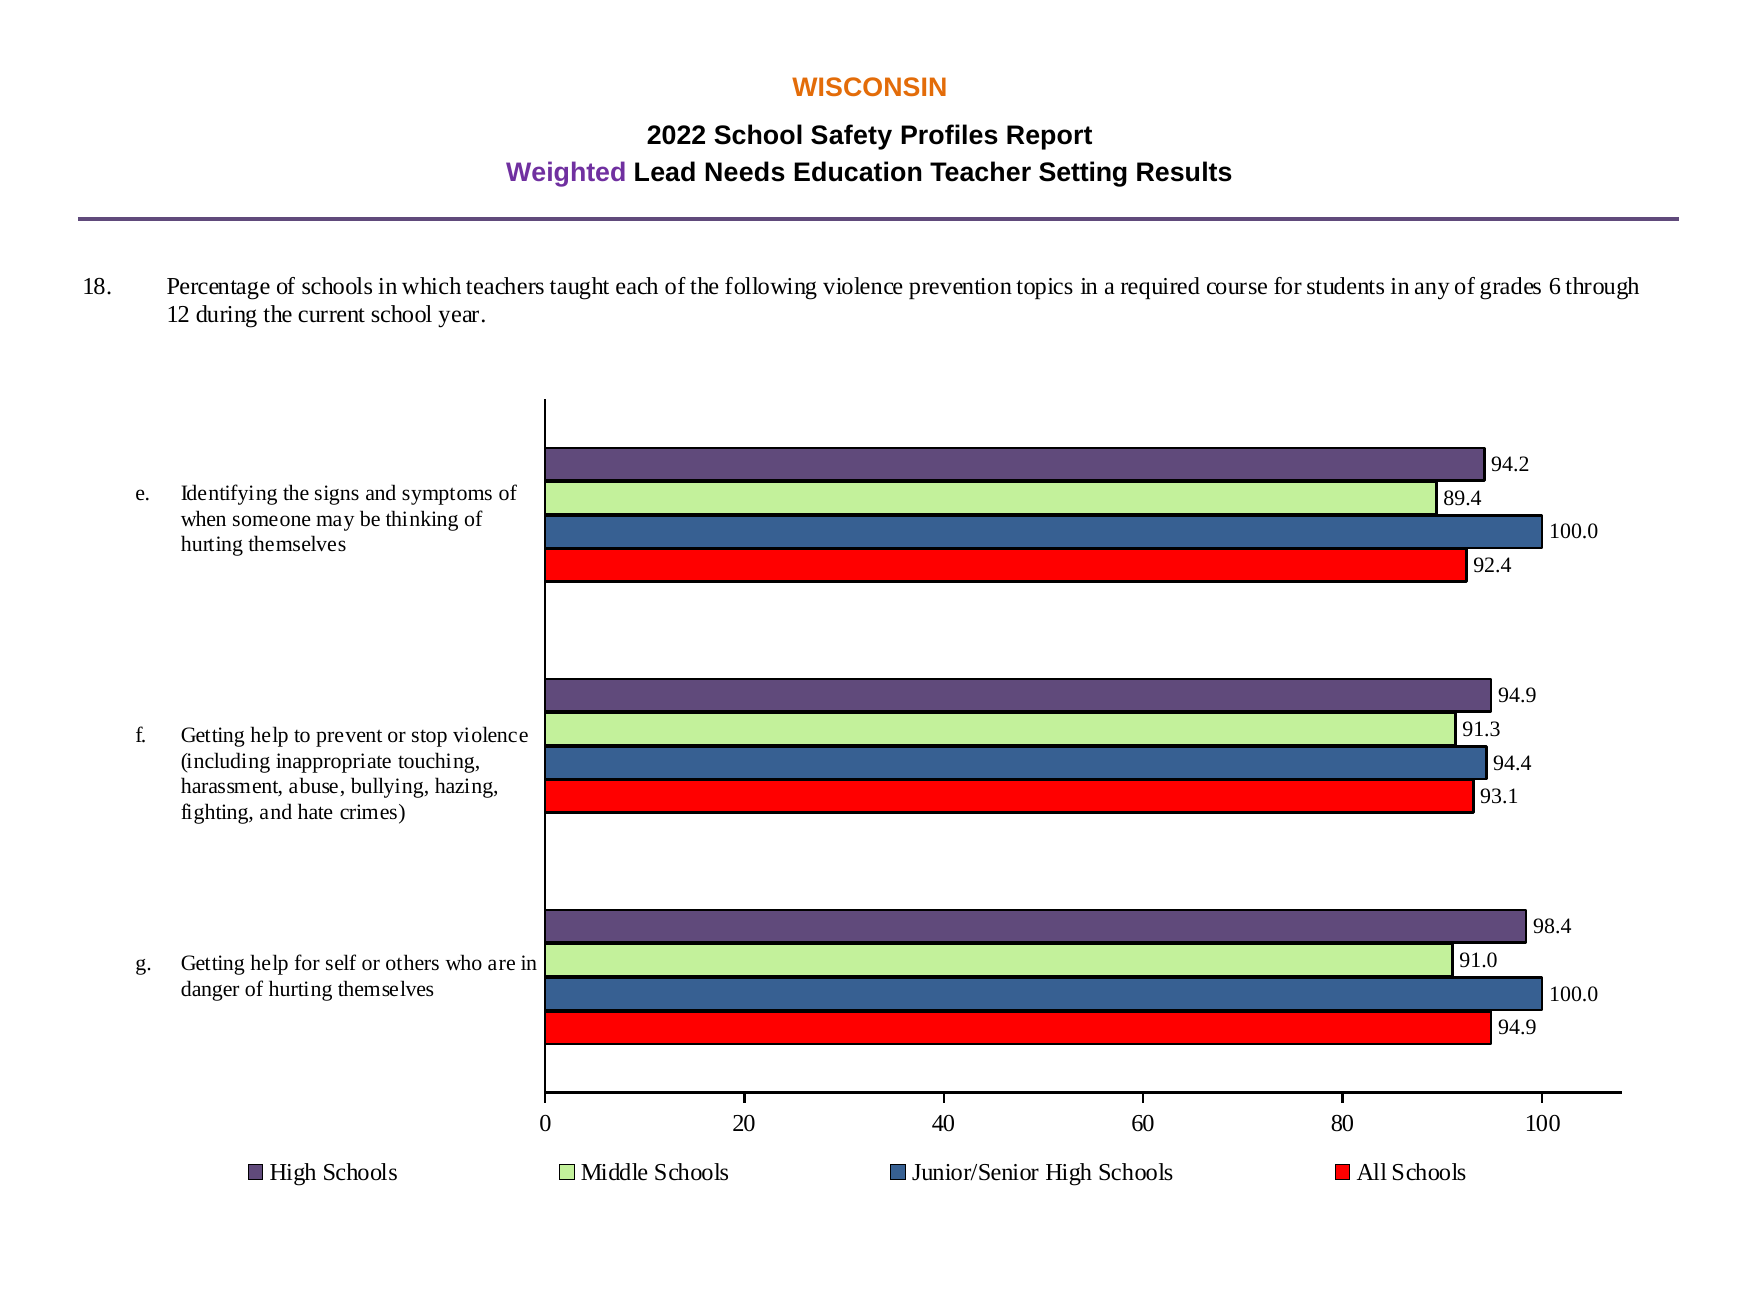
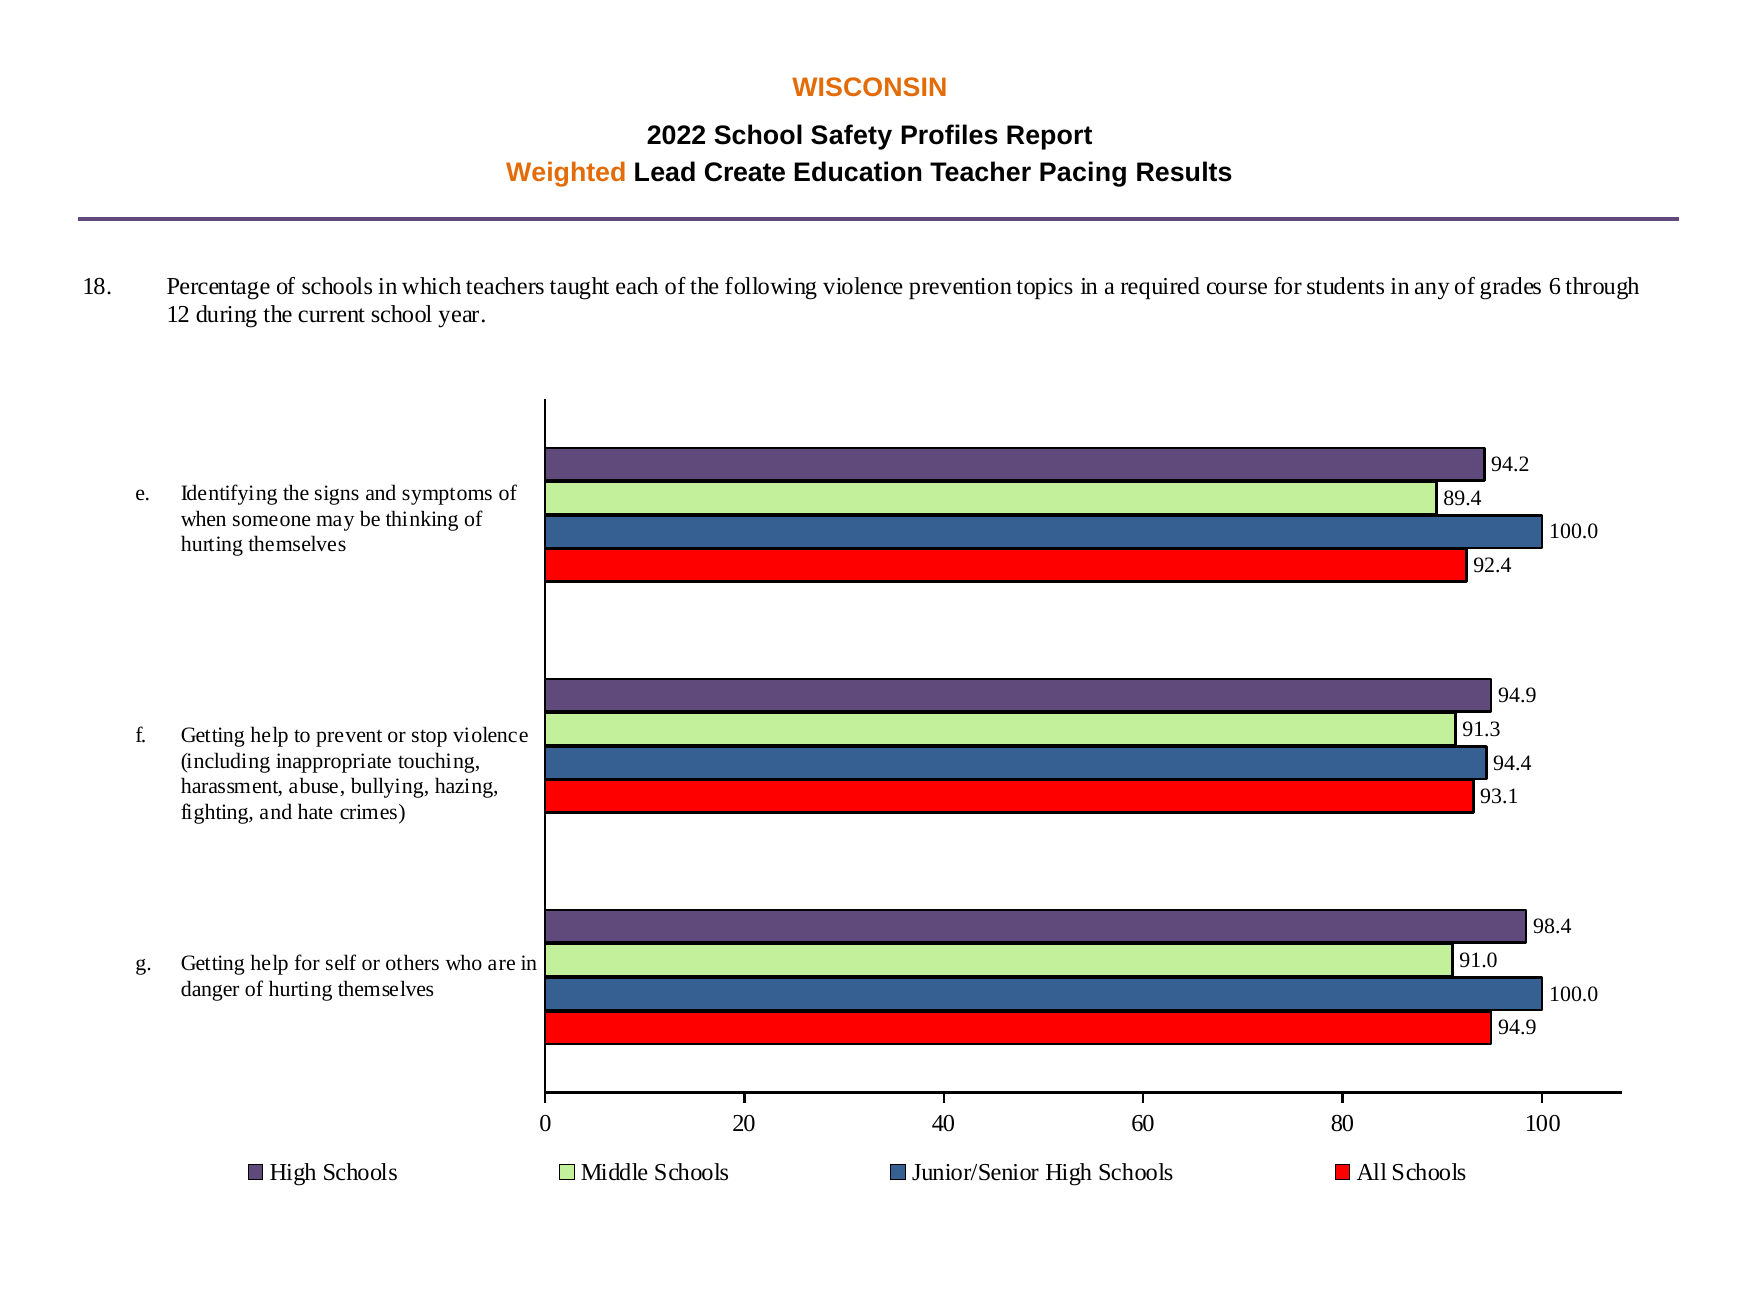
Weighted colour: purple -> orange (566, 173)
Needs: Needs -> Create (745, 173)
Setting: Setting -> Pacing (1083, 173)
